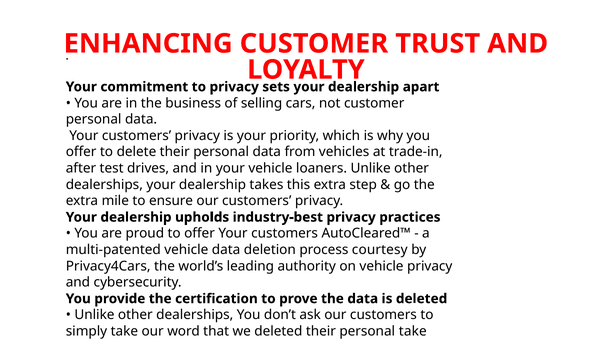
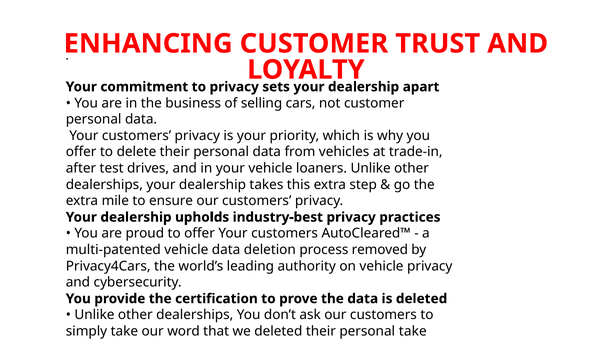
courtesy: courtesy -> removed (380, 250)
